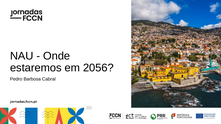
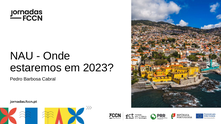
2056: 2056 -> 2023 (98, 68)
